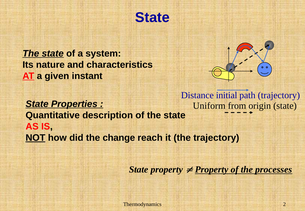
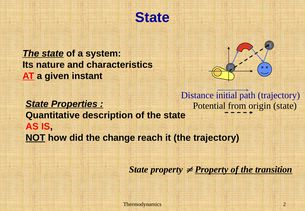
Uniform: Uniform -> Potential (209, 106)
processes: processes -> transition (274, 170)
